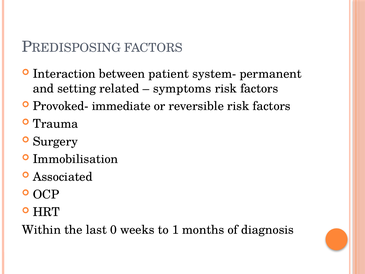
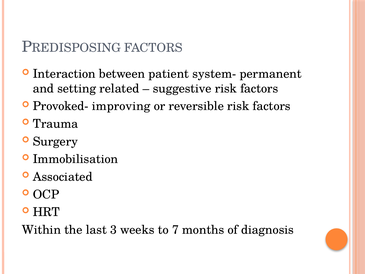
symptoms: symptoms -> suggestive (182, 88)
immediate: immediate -> improving (121, 106)
0: 0 -> 3 (113, 230)
1: 1 -> 7 (175, 230)
